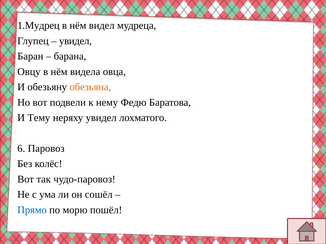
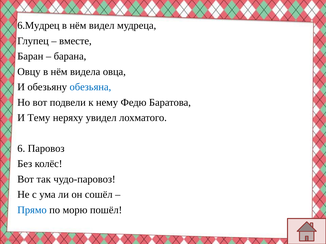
1.Мудрец: 1.Мудрец -> 6.Мудрец (38, 26)
увидел: увидел -> вместе (75, 41)
обезьяна colour: orange -> blue (90, 87)
